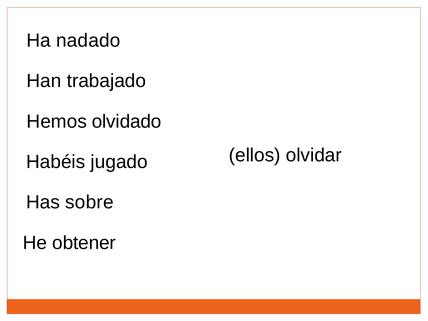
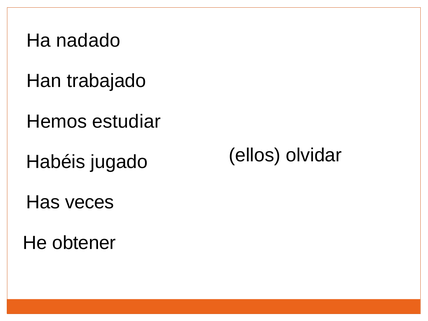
olvidado: olvidado -> estudiar (126, 121)
sobre: sobre -> veces (90, 202)
